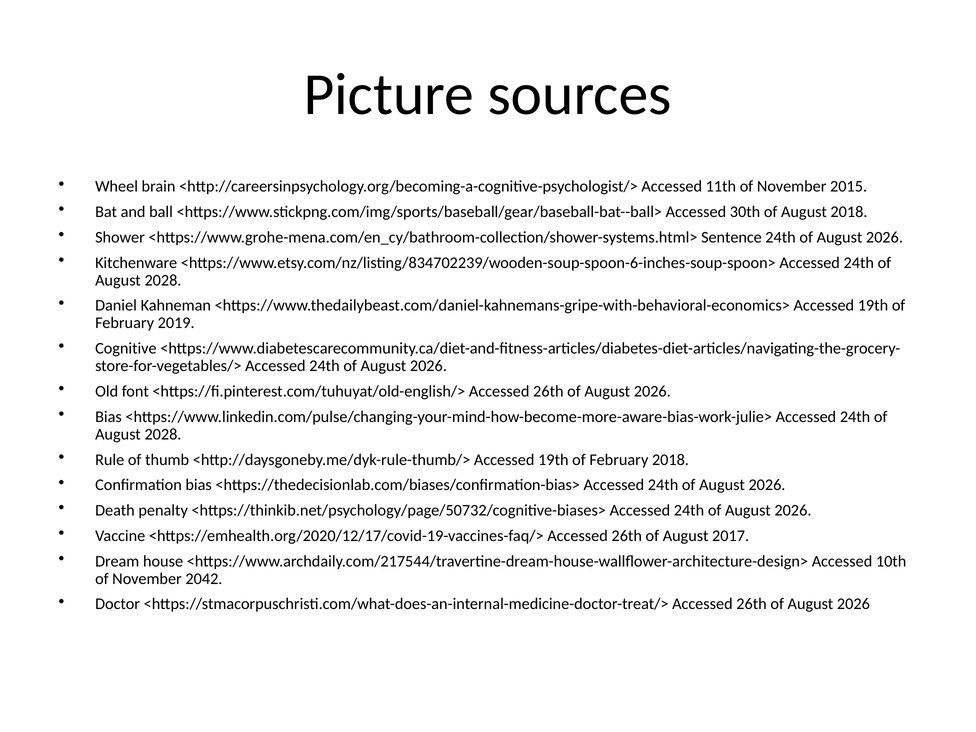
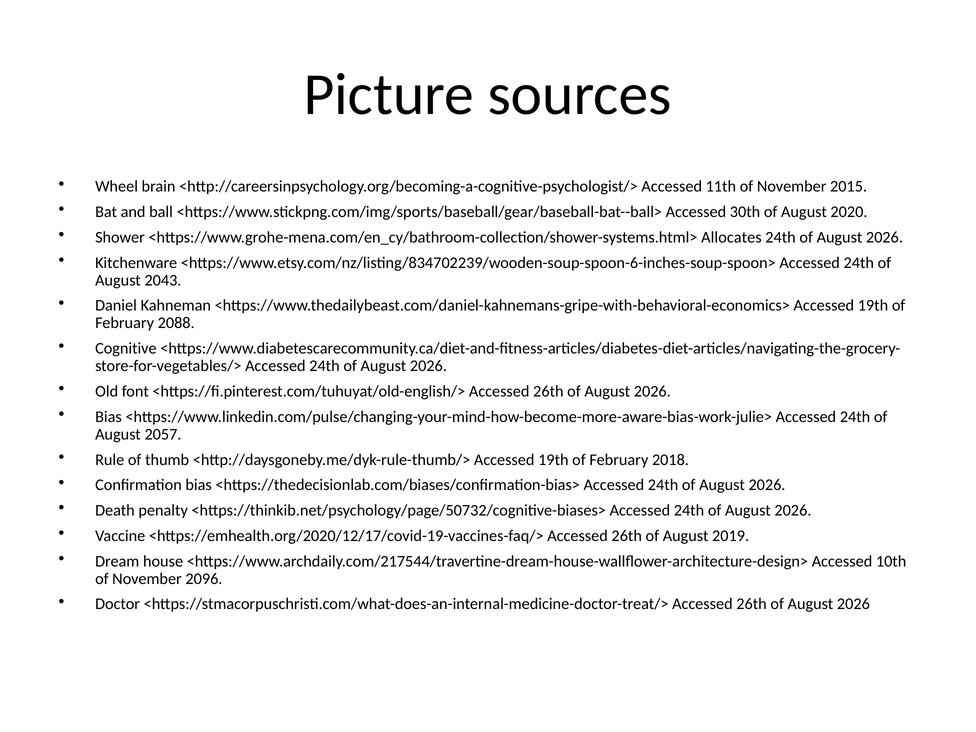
August 2018: 2018 -> 2020 (849, 212)
Sentence: Sentence -> Allocates (731, 237)
2028: 2028 -> 2043 (163, 280)
2019: 2019 -> 2088 (176, 323)
2028: 2028 -> 2057 (163, 434)
2017: 2017 -> 2019 (731, 536)
2042: 2042 -> 2096 (204, 579)
